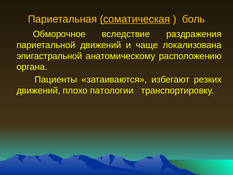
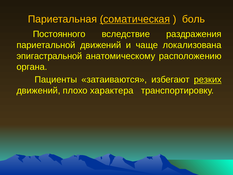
Обморочное: Обморочное -> Постоянного (59, 34)
резких underline: none -> present (208, 80)
патологии: патологии -> характера (112, 90)
